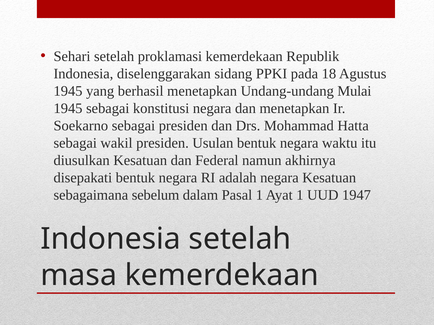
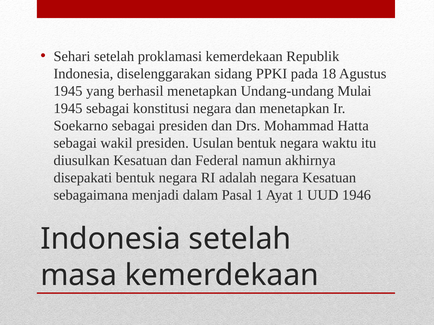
sebelum: sebelum -> menjadi (155, 195)
1947: 1947 -> 1946 (357, 195)
